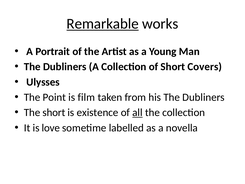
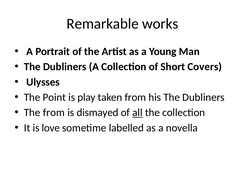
Remarkable underline: present -> none (103, 24)
film: film -> play (86, 97)
The short: short -> from (54, 112)
existence: existence -> dismayed (98, 112)
